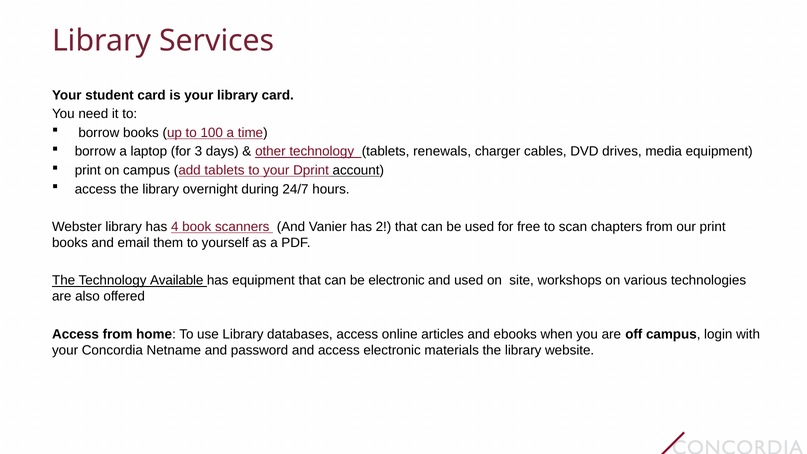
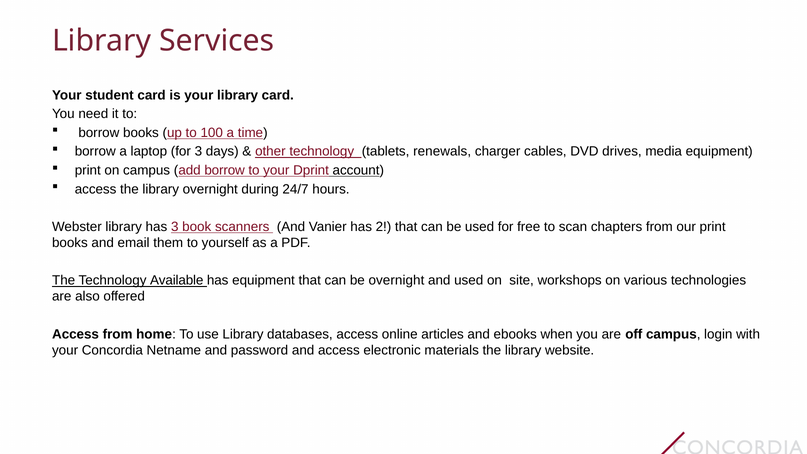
add tablets: tablets -> borrow (225, 170)
has 4: 4 -> 3 (175, 227)
be electronic: electronic -> overnight (396, 280)
